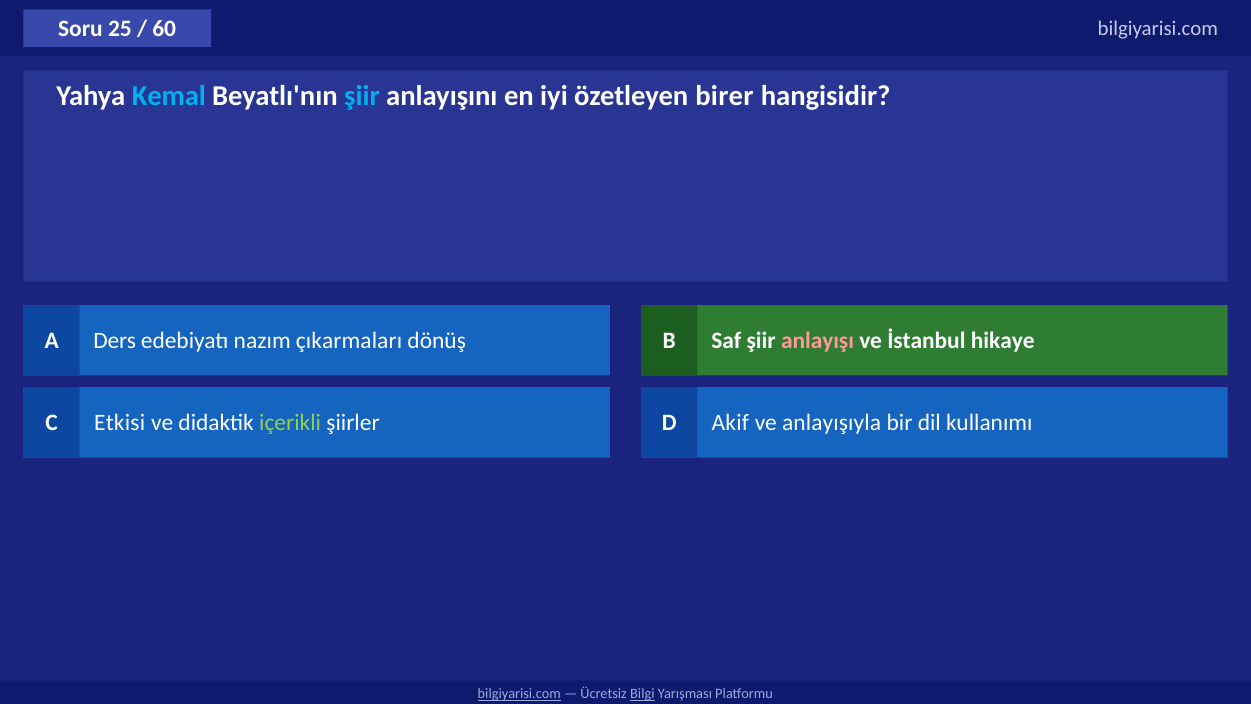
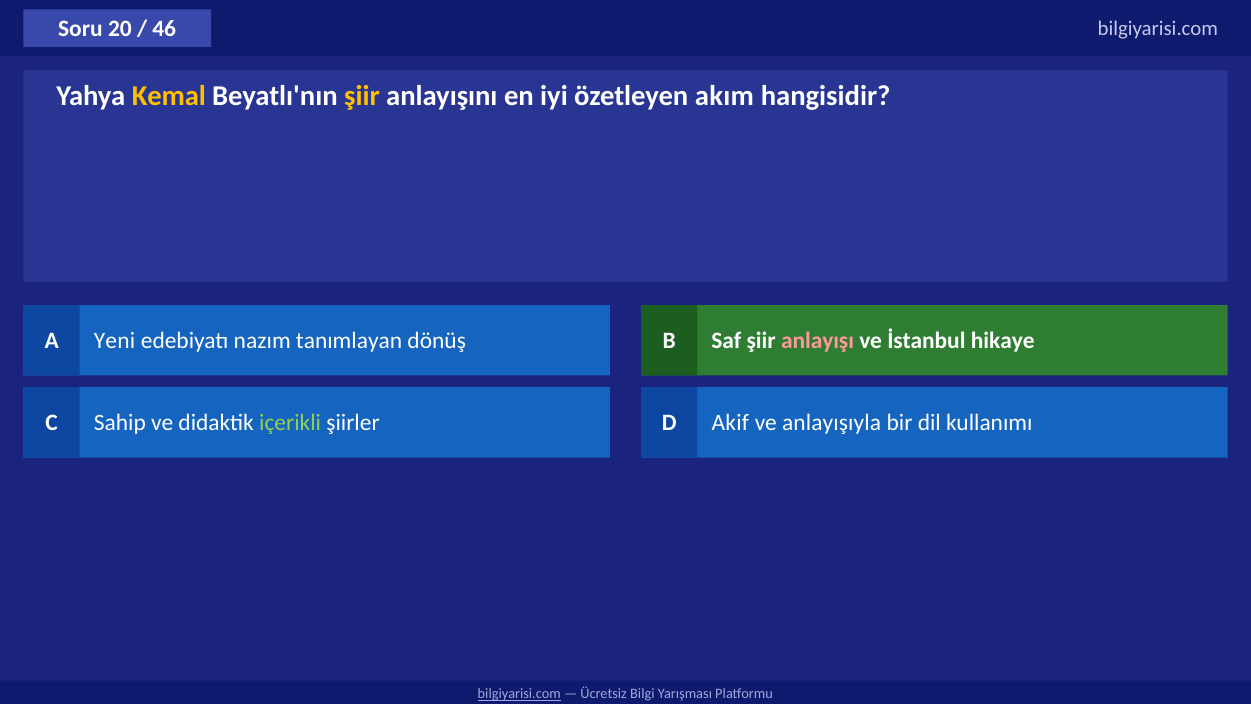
25: 25 -> 20 (120, 29)
60: 60 -> 46 (164, 29)
Kemal colour: light blue -> yellow (169, 96)
şiir colour: light blue -> yellow (362, 96)
birer: birer -> akım (724, 96)
Ders: Ders -> Yeni (115, 340)
çıkarmaları: çıkarmaları -> tanımlayan (349, 340)
Etkisi: Etkisi -> Sahip (120, 422)
Bilgi underline: present -> none (642, 694)
